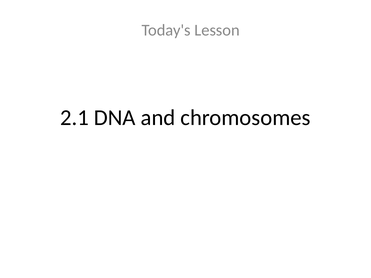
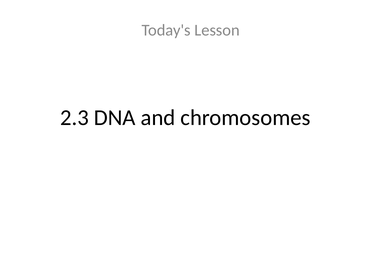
2.1: 2.1 -> 2.3 (74, 118)
